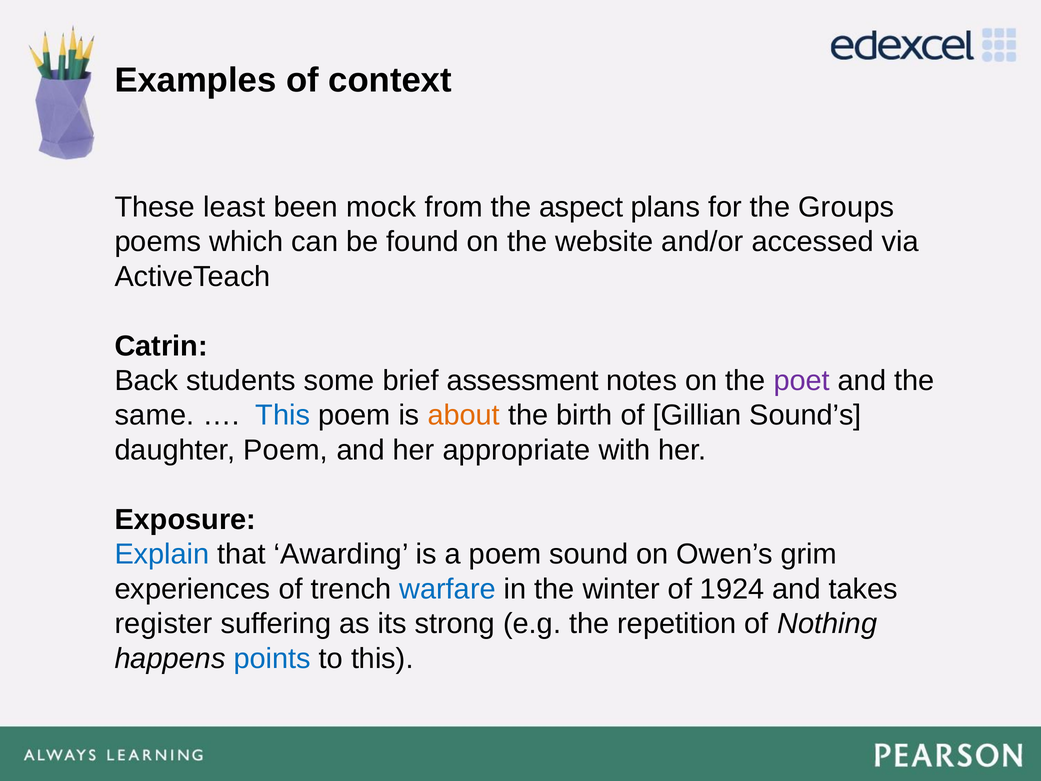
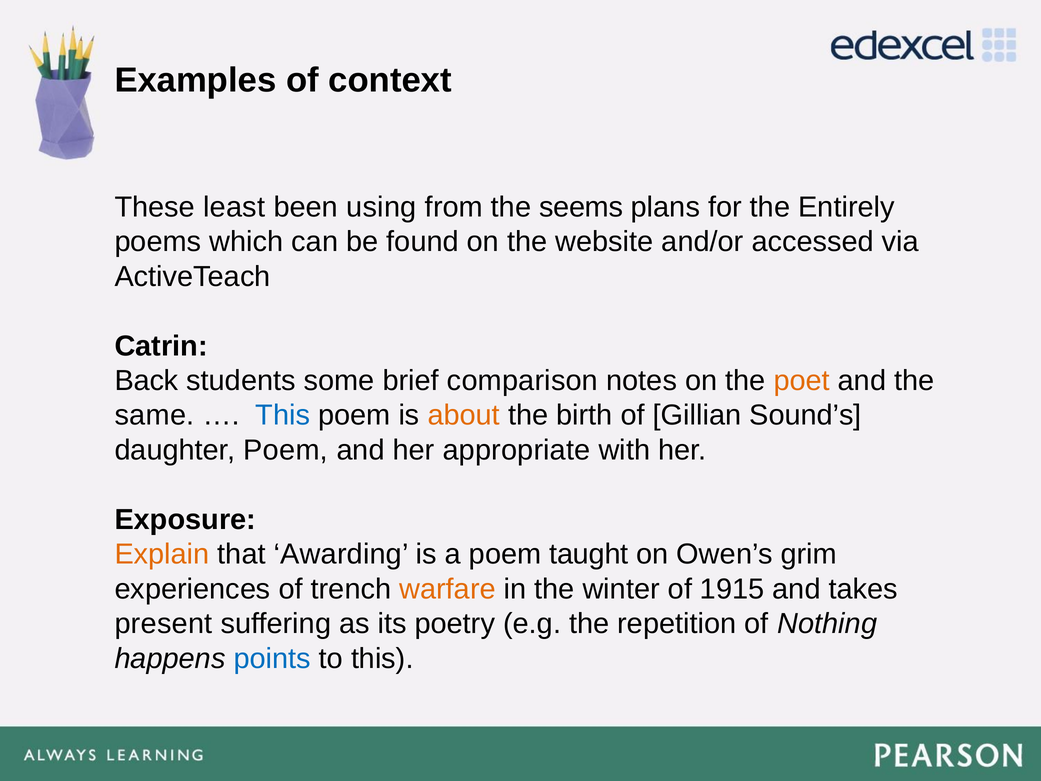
mock: mock -> using (381, 207)
aspect: aspect -> seems (581, 207)
Groups: Groups -> Entirely (846, 207)
assessment: assessment -> comparison (523, 381)
poet colour: purple -> orange (802, 381)
Explain colour: blue -> orange (162, 554)
sound: sound -> taught (589, 554)
warfare colour: blue -> orange (448, 589)
1924: 1924 -> 1915 (732, 589)
register: register -> present (163, 624)
strong: strong -> poetry (455, 624)
